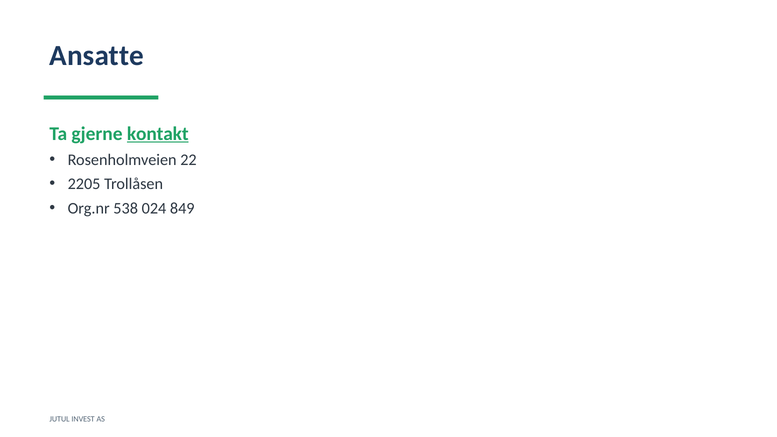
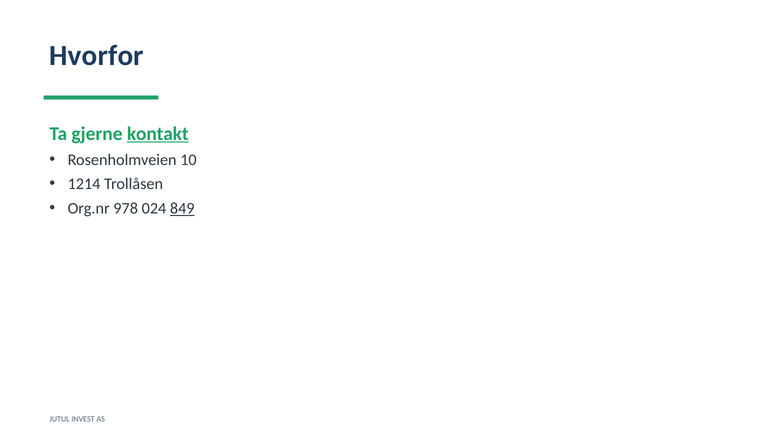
Ansatte: Ansatte -> Hvorfor (97, 55)
22: 22 -> 10 (188, 160)
2205: 2205 -> 1214 (84, 184)
538: 538 -> 978 (126, 208)
849 underline: none -> present (182, 208)
